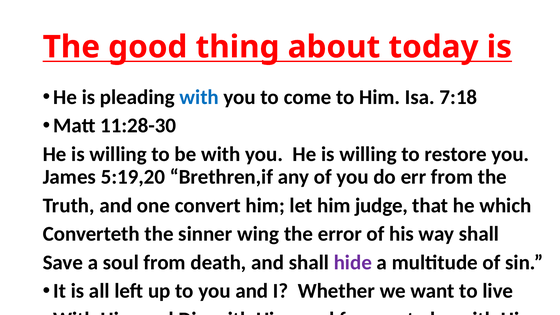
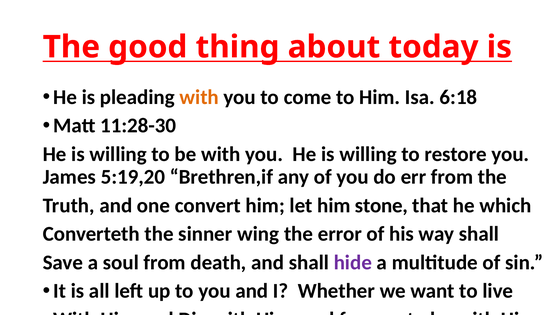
with colour: blue -> orange (199, 97)
7:18: 7:18 -> 6:18 (458, 97)
judge: judge -> stone (381, 205)
